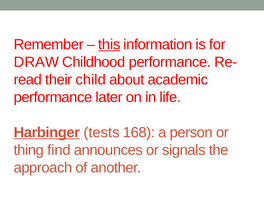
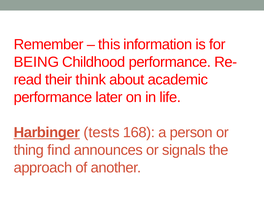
this underline: present -> none (109, 44)
DRAW: DRAW -> BEING (36, 62)
child: child -> think (91, 80)
